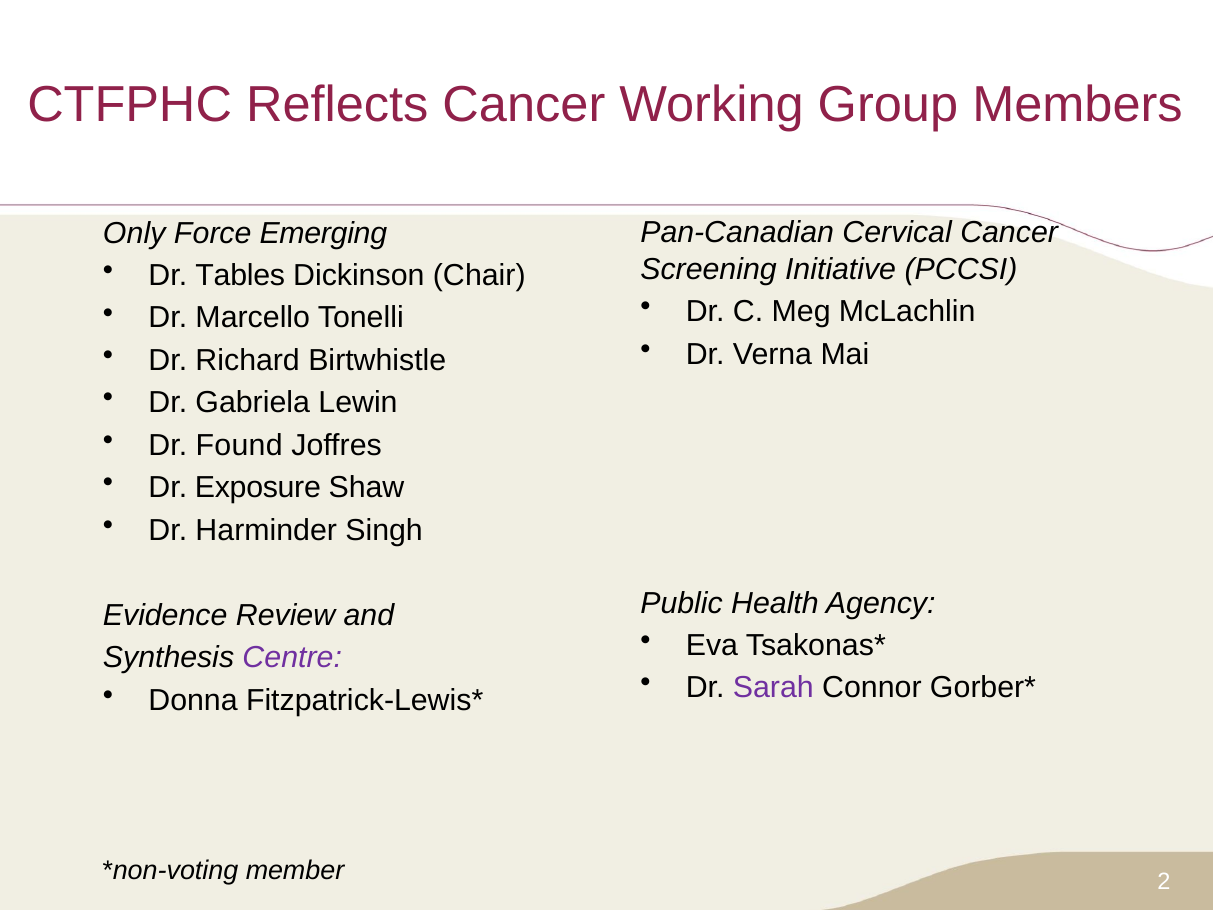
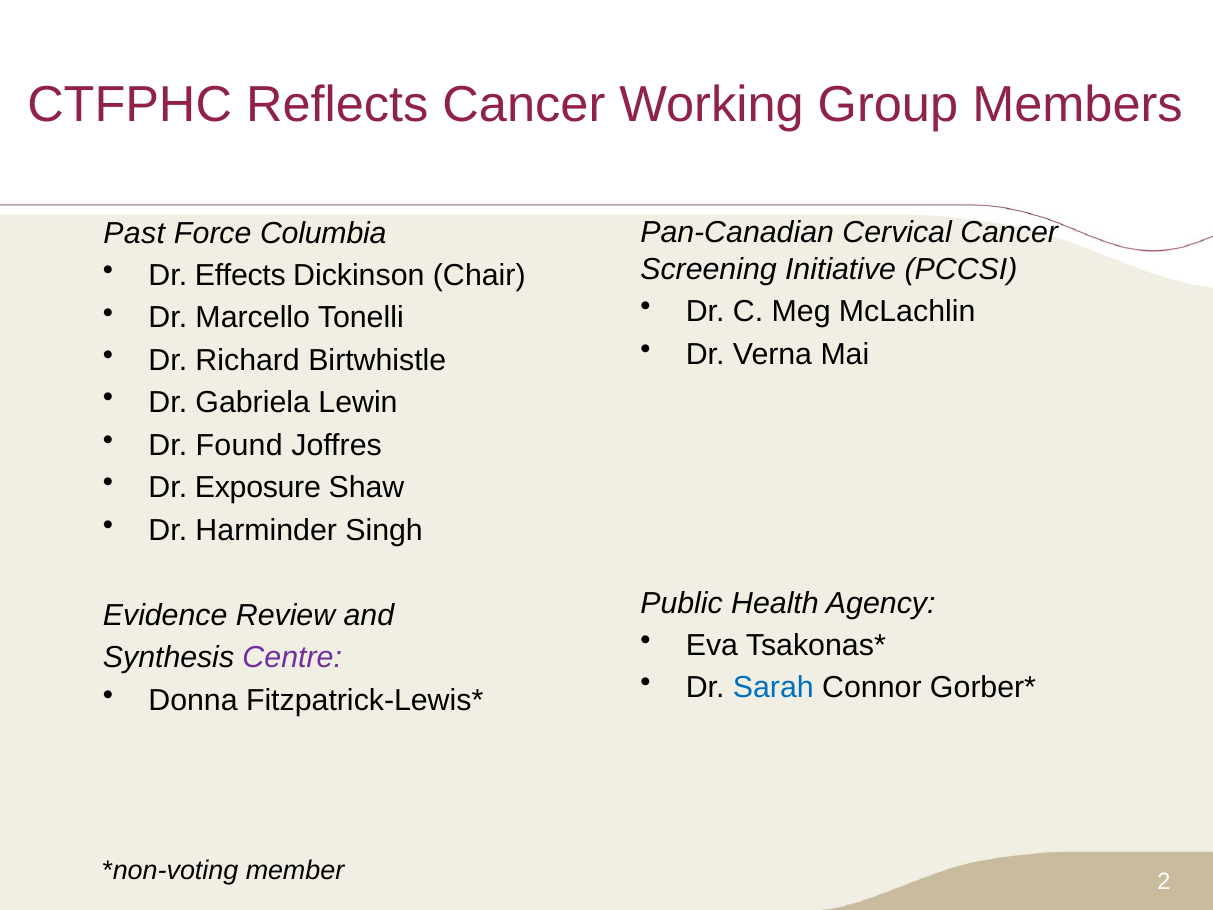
Only: Only -> Past (134, 233)
Emerging: Emerging -> Columbia (323, 233)
Tables: Tables -> Effects (240, 275)
Sarah colour: purple -> blue (773, 688)
